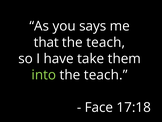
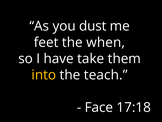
says: says -> dust (93, 26)
that: that -> feet (46, 42)
teach: teach -> when (106, 42)
into colour: light green -> yellow (44, 75)
